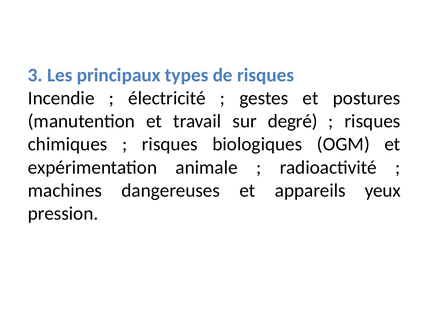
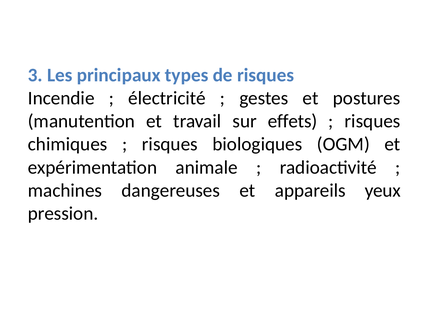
degré: degré -> effets (293, 121)
